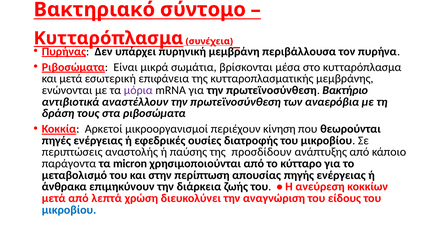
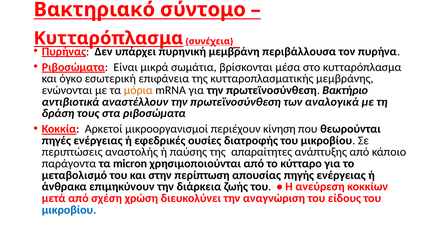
και μετά: μετά -> όγκο (71, 79)
μόρια colour: purple -> orange (138, 90)
αναερόβια: αναερόβια -> αναλογικά (332, 102)
προσδίδουν: προσδίδουν -> απαραίτητες (262, 152)
λεπτά: λεπτά -> σχέση (107, 199)
